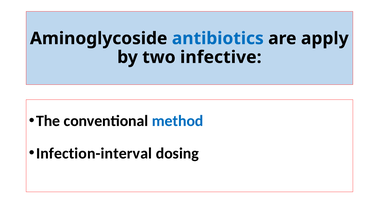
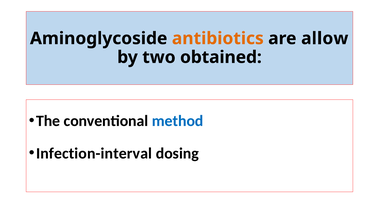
antibiotics colour: blue -> orange (218, 38)
apply: apply -> allow (325, 38)
infective: infective -> obtained (221, 57)
